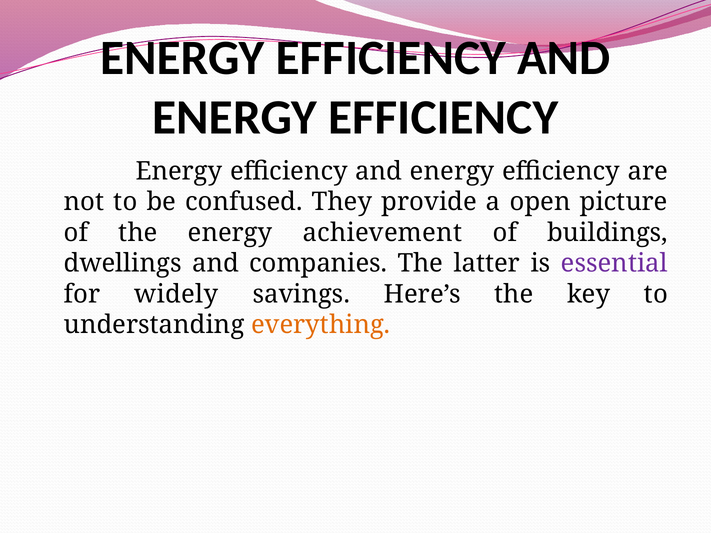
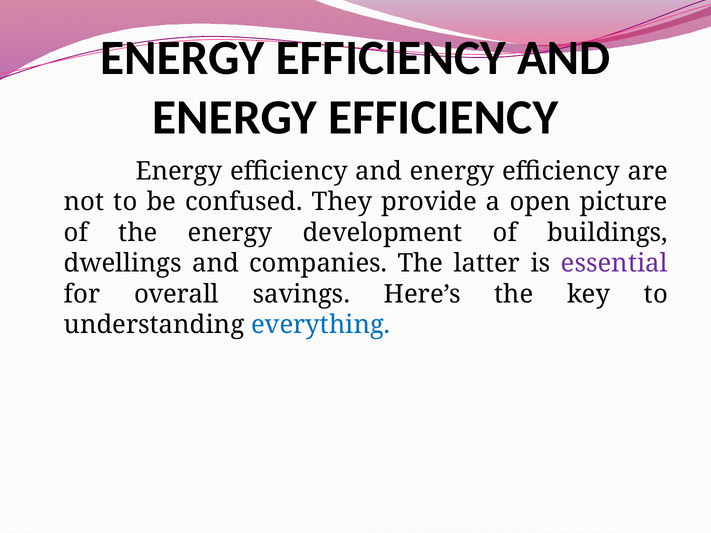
achievement: achievement -> development (383, 233)
widely: widely -> overall (176, 294)
everything colour: orange -> blue (321, 325)
